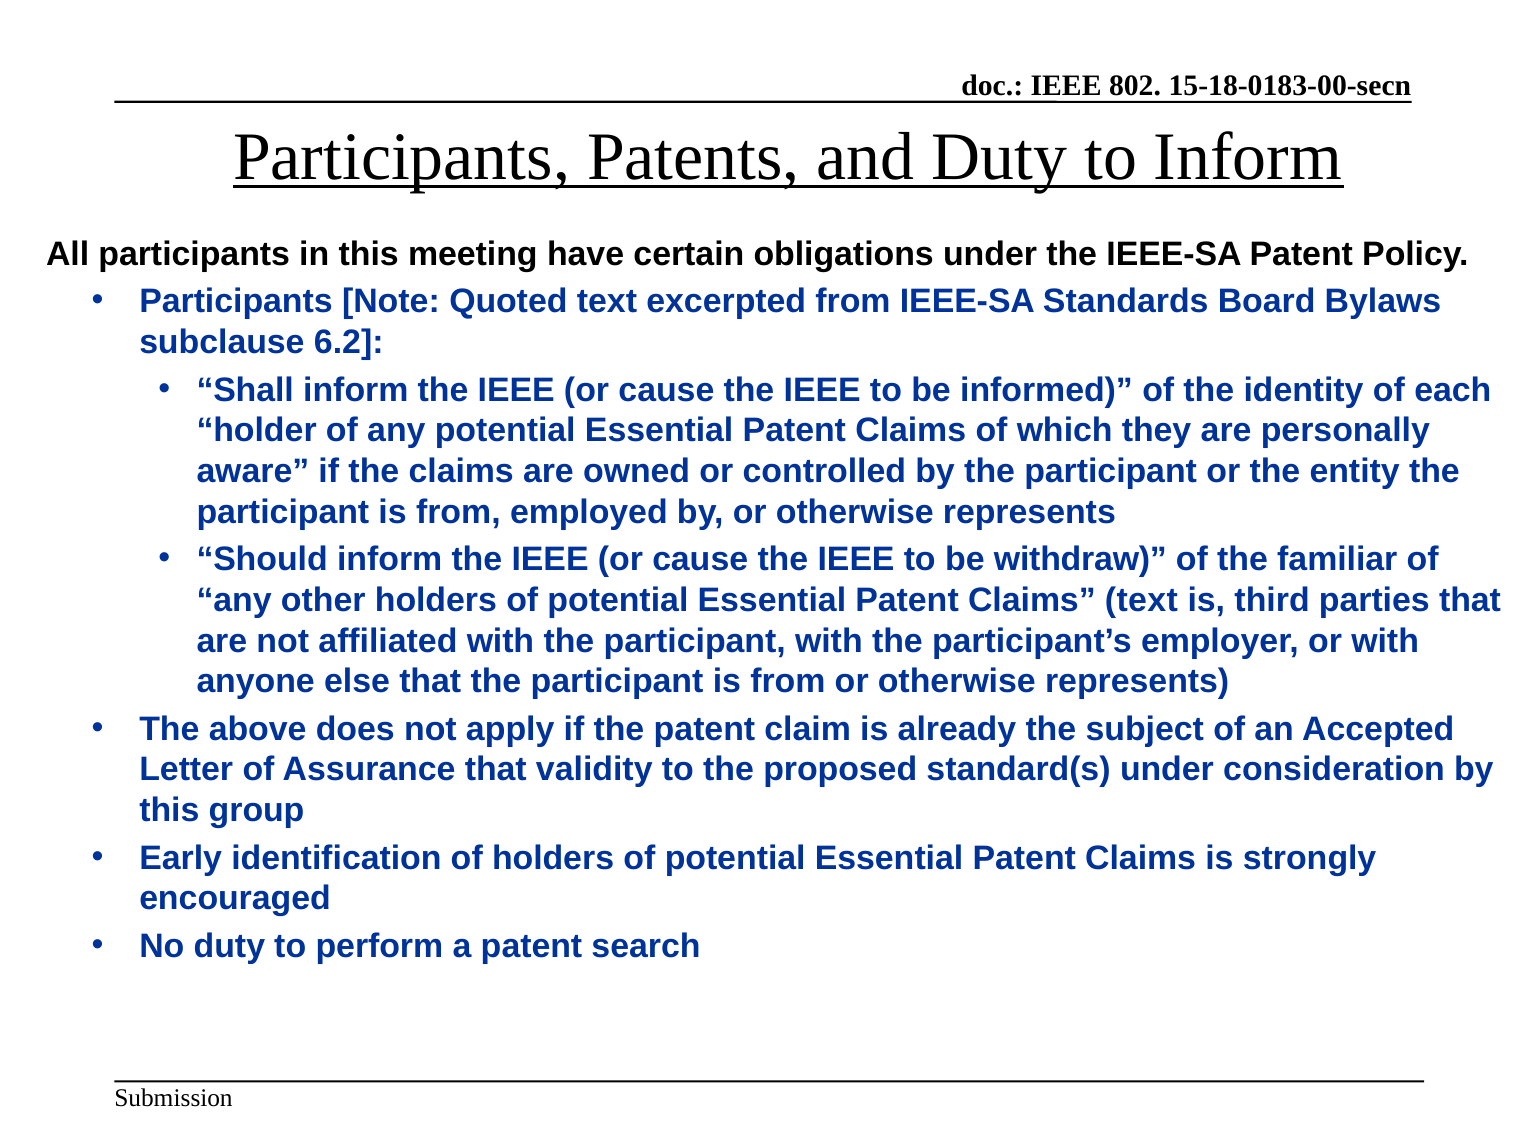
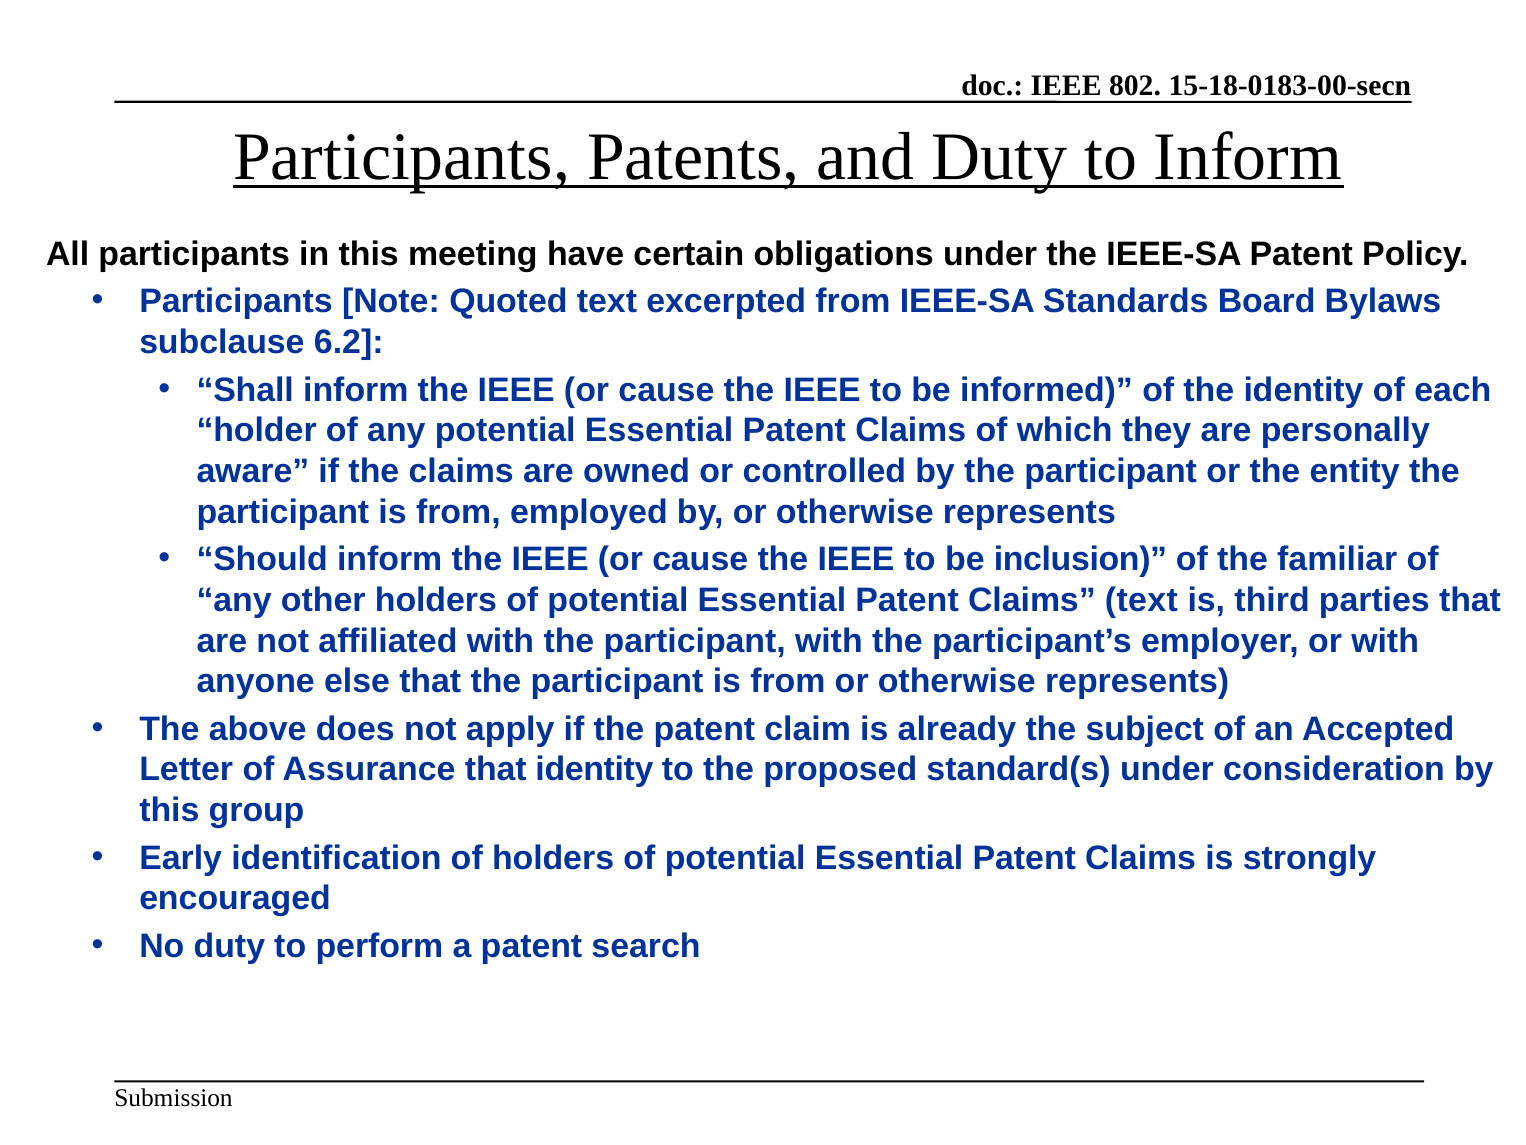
withdraw: withdraw -> inclusion (1080, 559)
that validity: validity -> identity (594, 769)
